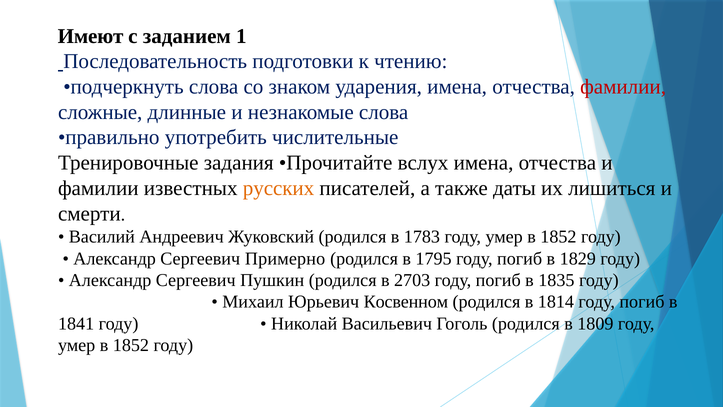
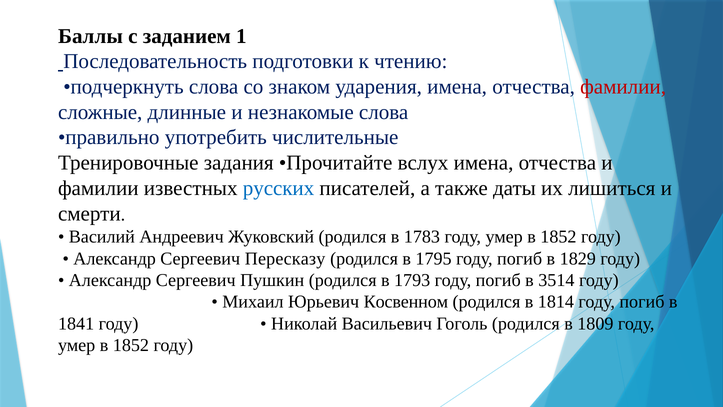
Имеют: Имеют -> Баллы (90, 36)
русских colour: orange -> blue (279, 188)
Примерно: Примерно -> Пересказу (285, 258)
2703: 2703 -> 1793 (412, 280)
1835: 1835 -> 3514 (556, 280)
